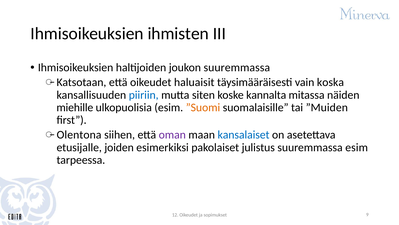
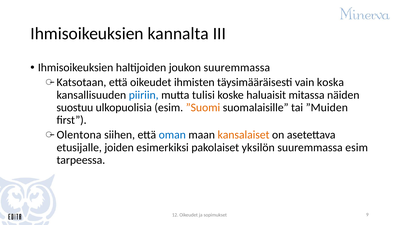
ihmisten: ihmisten -> kannalta (178, 34)
haluaisit: haluaisit -> ihmisten (194, 82)
siten: siten -> tulisi (203, 95)
kannalta: kannalta -> haluaisit (266, 95)
miehille: miehille -> suostuu (75, 107)
oman colour: purple -> blue (172, 134)
kansalaiset colour: blue -> orange (244, 134)
julistus: julistus -> yksilön (258, 147)
